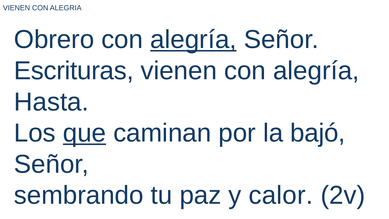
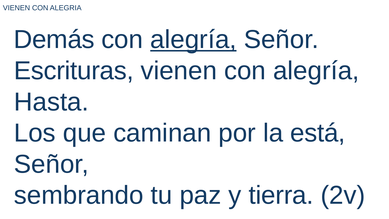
Obrero: Obrero -> Demás (54, 40)
que underline: present -> none (85, 133)
bajó: bajó -> está (318, 133)
calor: calor -> tierra (281, 195)
